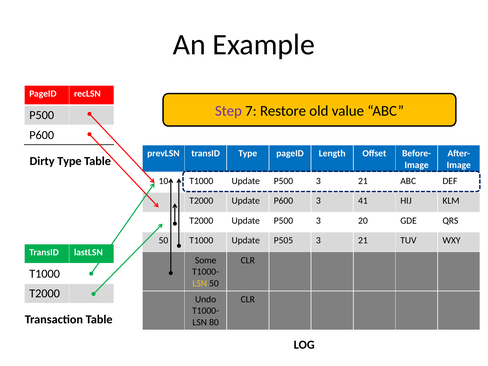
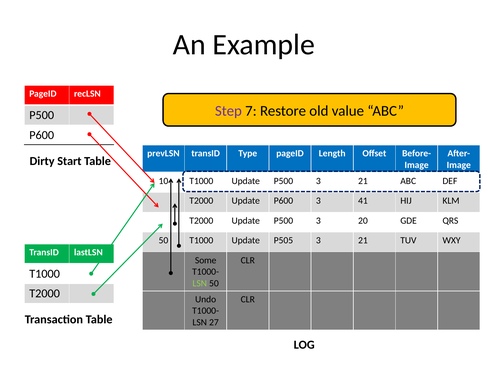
Dirty Type: Type -> Start (69, 161)
LSN colour: yellow -> light green (200, 283)
80: 80 -> 27 (214, 322)
